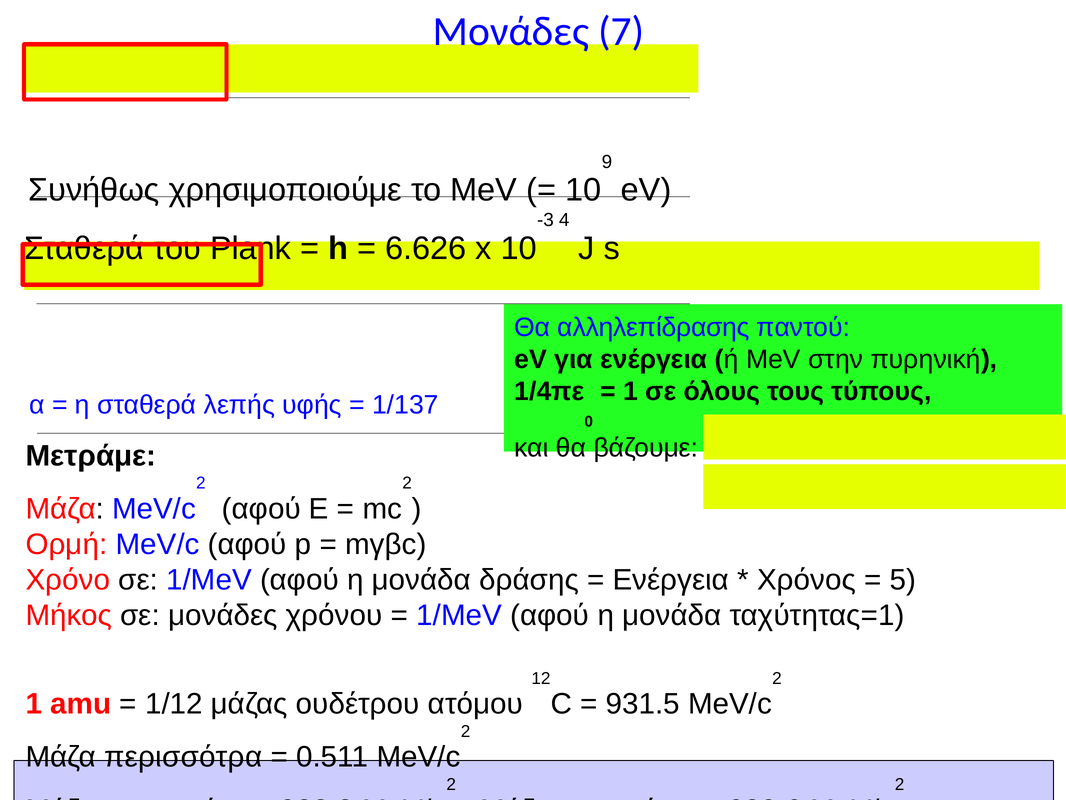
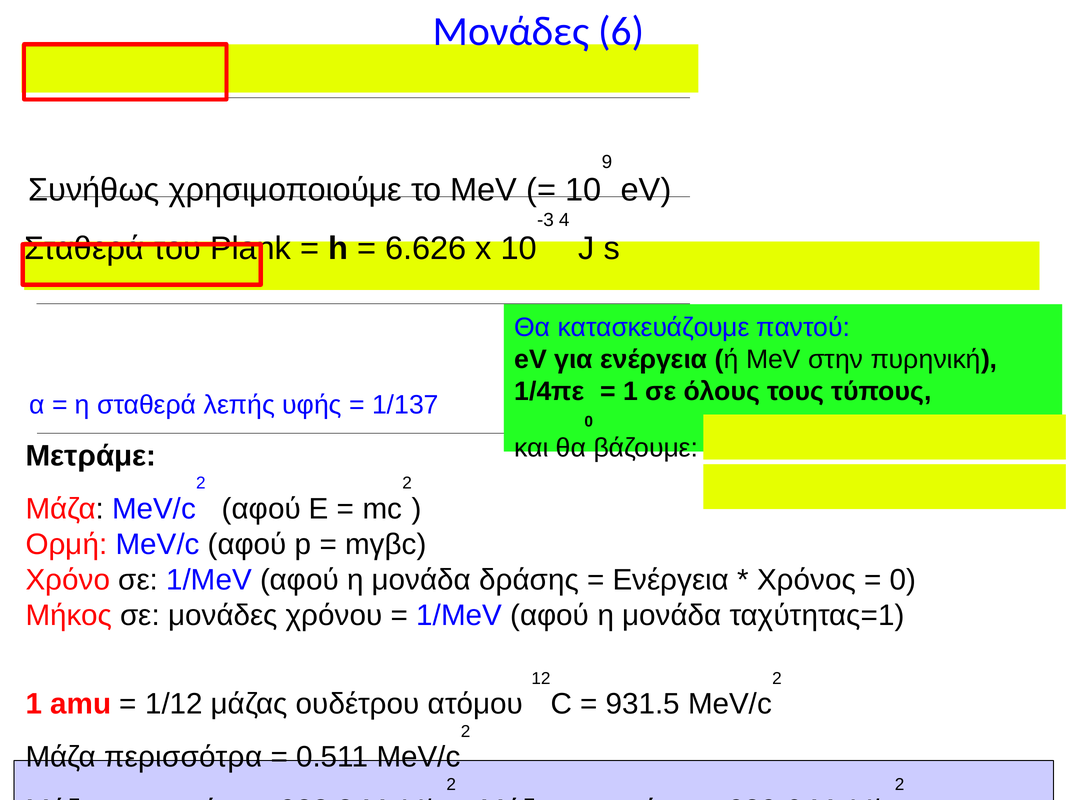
7: 7 -> 6 (621, 31)
αλληλεπίδρασης: αλληλεπίδρασης -> κατασκευάζουμε (654, 327)
5: 5 -> 0 (903, 580)
